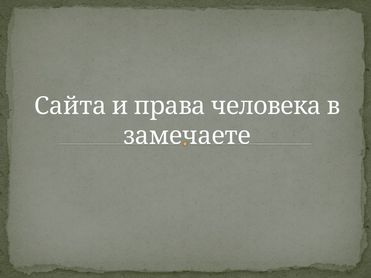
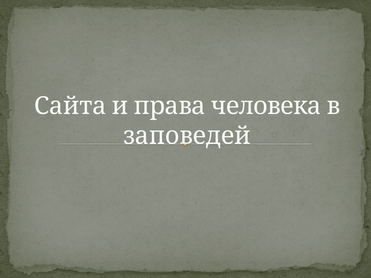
замечаете: замечаете -> заповедей (187, 136)
